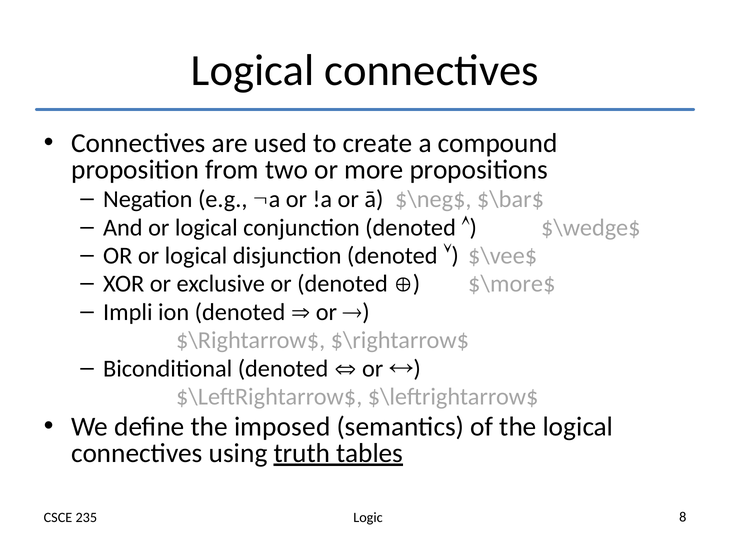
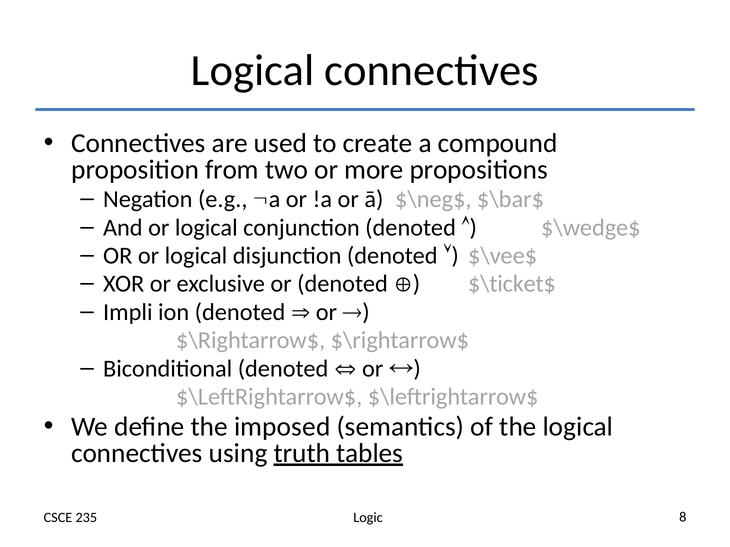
$\more$: $\more$ -> $\ticket$ (512, 284)
